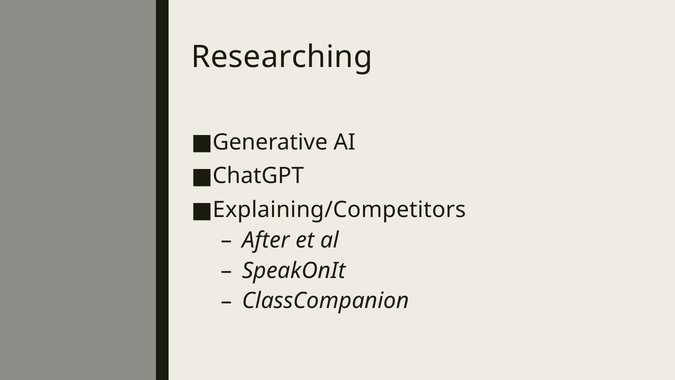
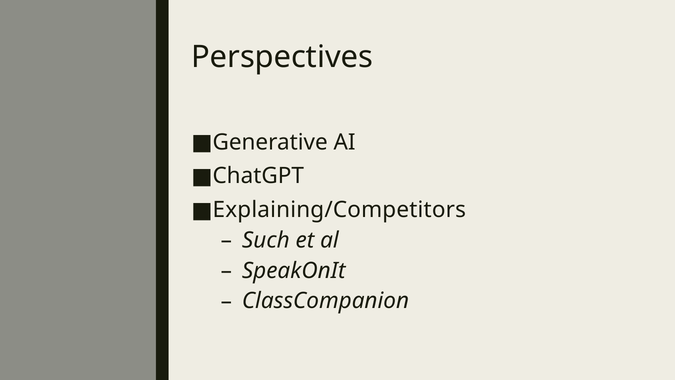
Researching: Researching -> Perspectives (282, 57)
After: After -> Such (266, 240)
